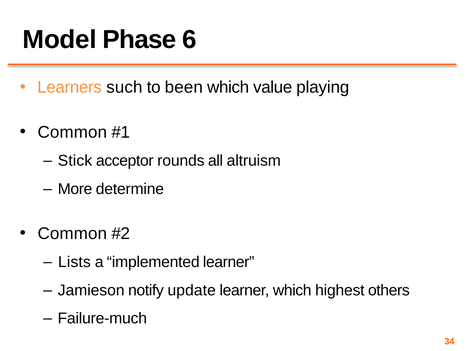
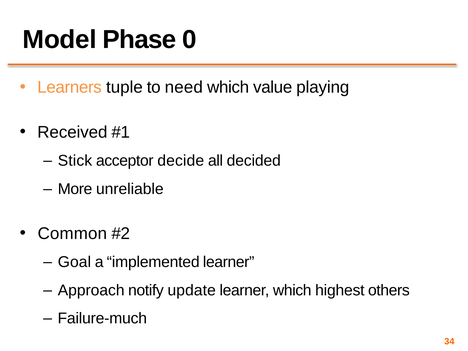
6: 6 -> 0 (190, 40)
such: such -> tuple (124, 87)
been: been -> need (184, 87)
Common: Common -> Received (72, 132)
rounds: rounds -> decide (181, 161)
altruism: altruism -> decided (254, 161)
determine: determine -> unreliable (130, 189)
Lists: Lists -> Goal (74, 262)
Jamieson: Jamieson -> Approach (91, 290)
